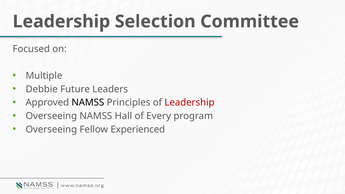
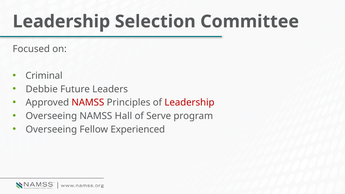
Multiple: Multiple -> Criminal (44, 76)
NAMSS colour: black -> red (88, 103)
Every: Every -> Serve (159, 116)
